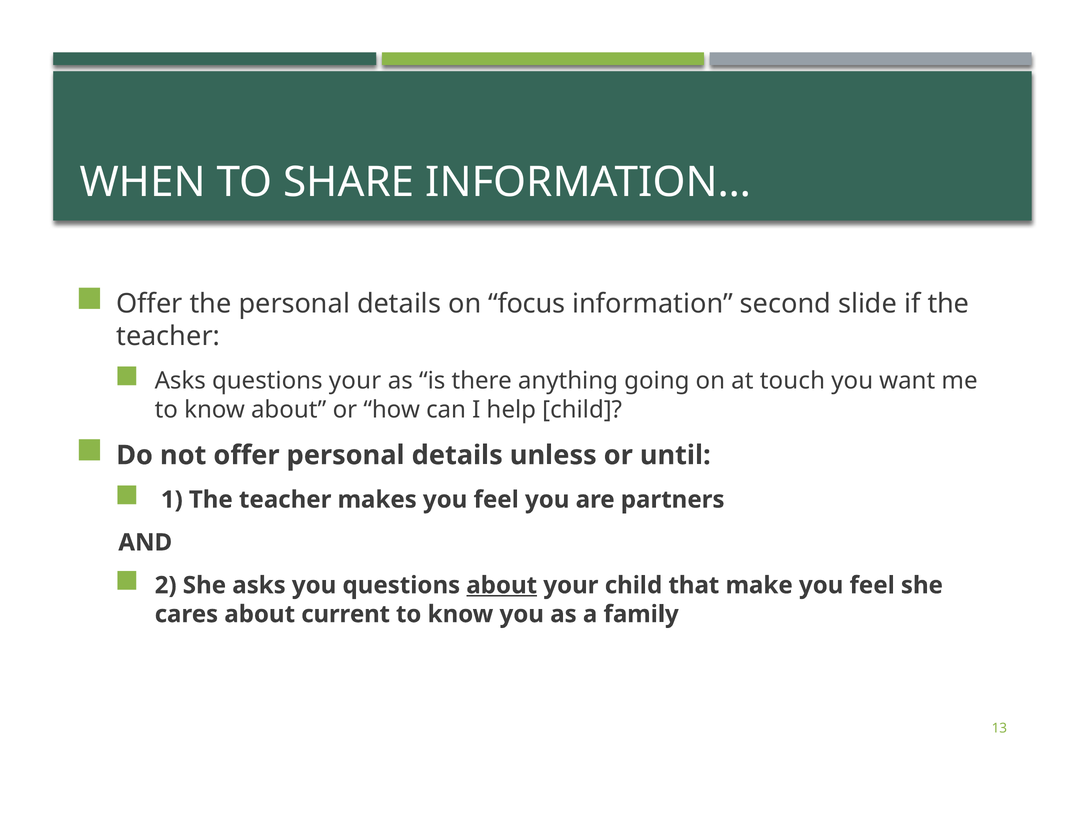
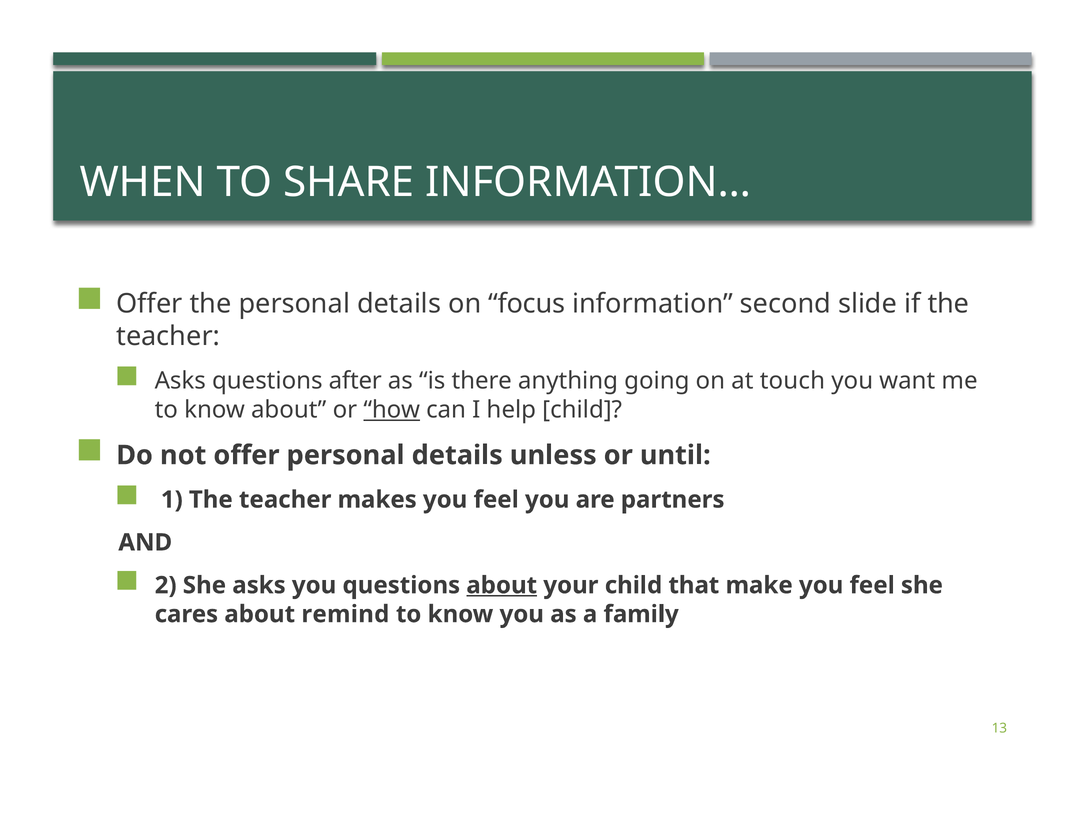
questions your: your -> after (355, 381)
how underline: none -> present (392, 410)
current: current -> remind (345, 615)
